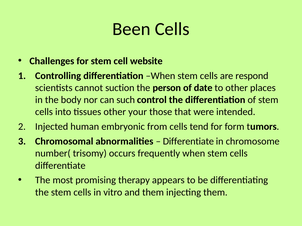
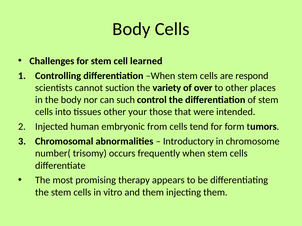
Been: Been -> Body (131, 29)
website: website -> learned (146, 61)
person: person -> variety (167, 88)
date: date -> over (203, 88)
Differentiate: Differentiate -> Introductory (188, 142)
